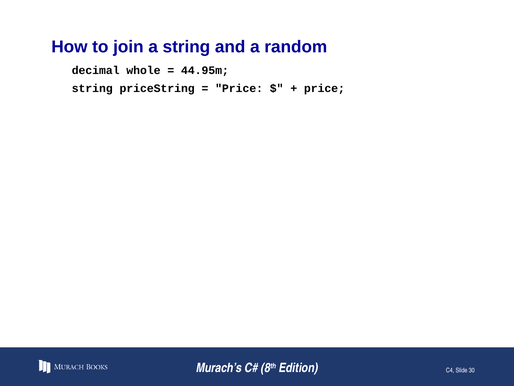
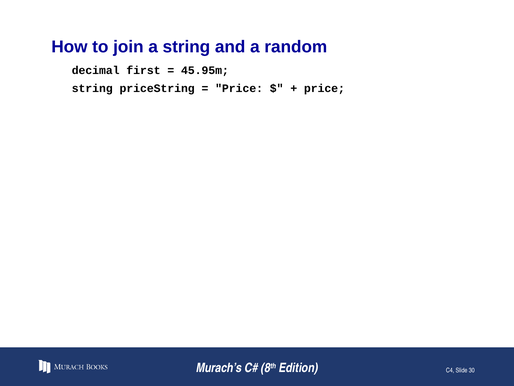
whole: whole -> first (143, 70)
44.95m: 44.95m -> 45.95m (205, 70)
